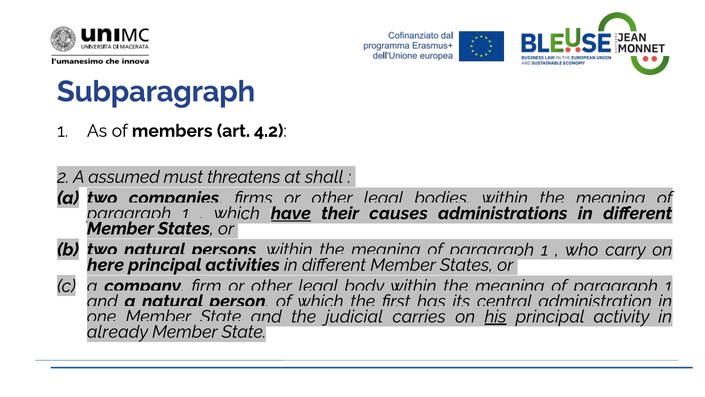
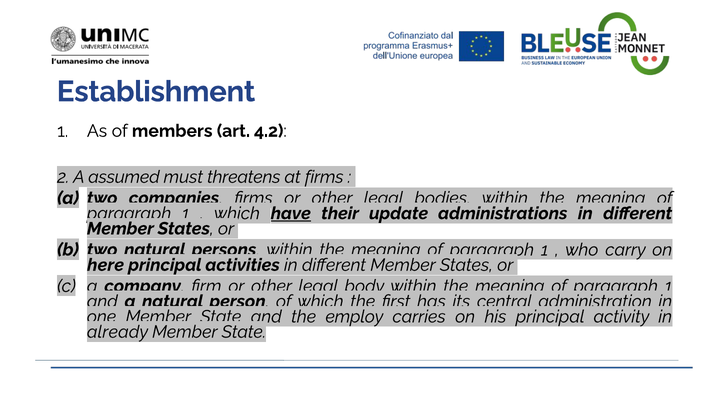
Subparagraph: Subparagraph -> Establishment (156, 92)
at shall: shall -> firms (324, 177)
causes: causes -> update (399, 213)
judicial: judicial -> employ (354, 316)
his underline: present -> none (495, 316)
